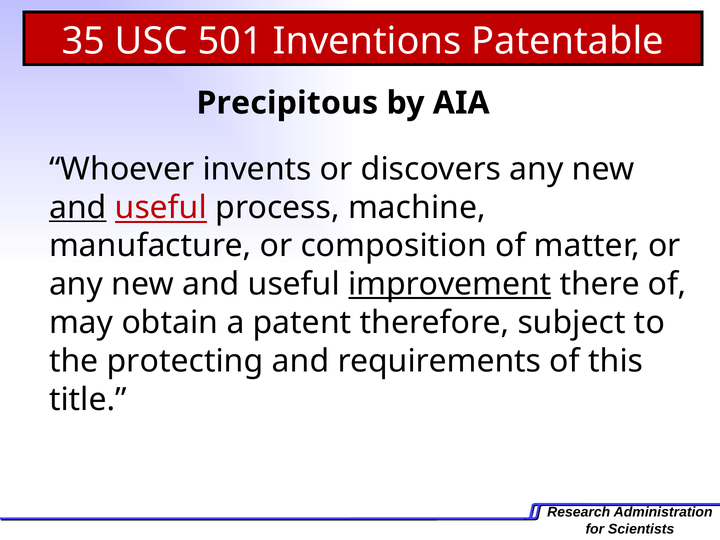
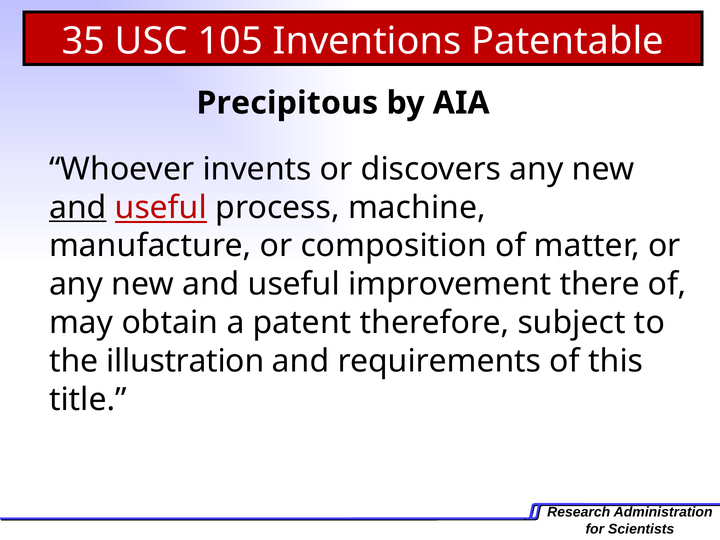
501: 501 -> 105 (230, 41)
improvement underline: present -> none (450, 284)
protecting: protecting -> illustration (185, 361)
